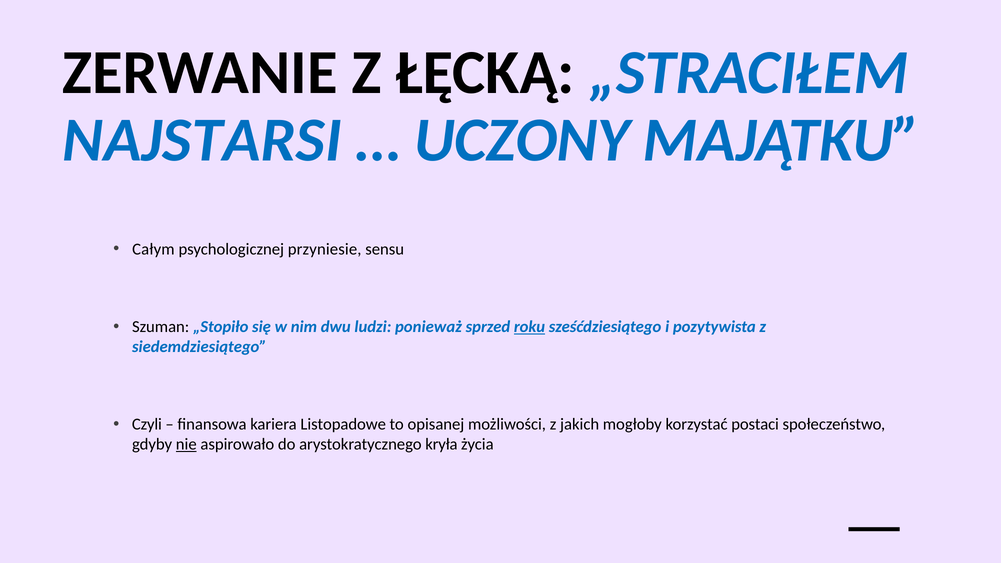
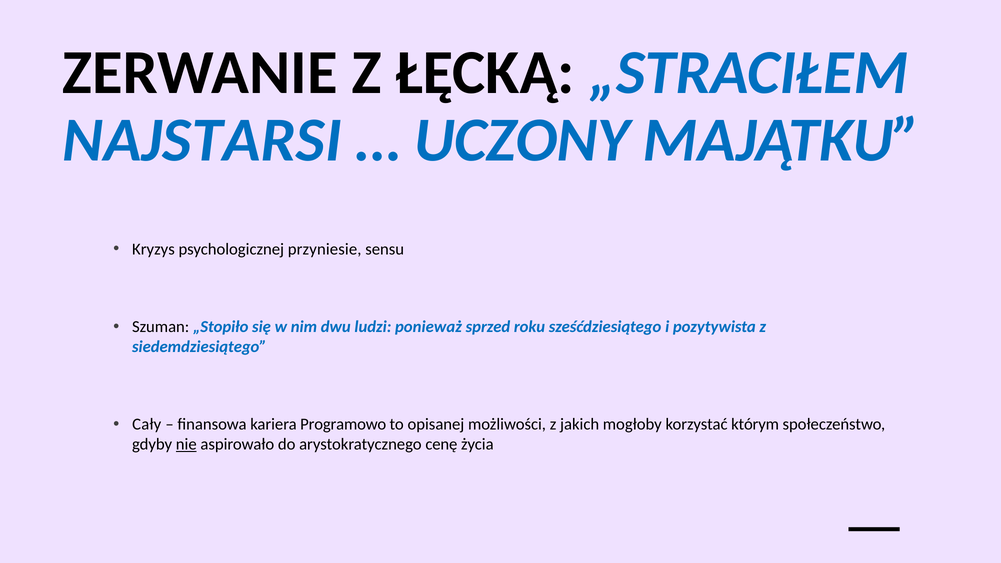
Całym: Całym -> Kryzys (153, 249)
roku underline: present -> none (530, 327)
Czyli: Czyli -> Cały (147, 424)
Listopadowe: Listopadowe -> Programowo (343, 424)
postaci: postaci -> którym (755, 424)
kryła: kryła -> cenę (441, 444)
